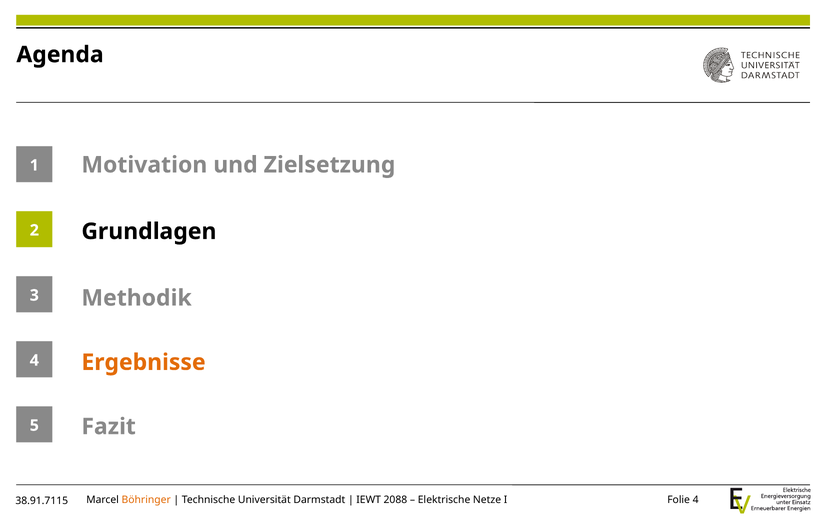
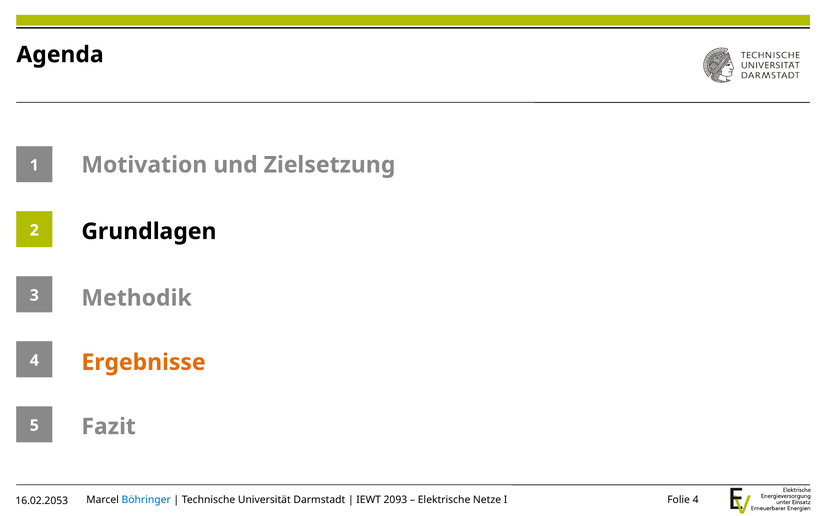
Böhringer colour: orange -> blue (146, 500)
2088: 2088 -> 2093 (395, 500)
38.91.7115: 38.91.7115 -> 16.02.2053 (42, 501)
